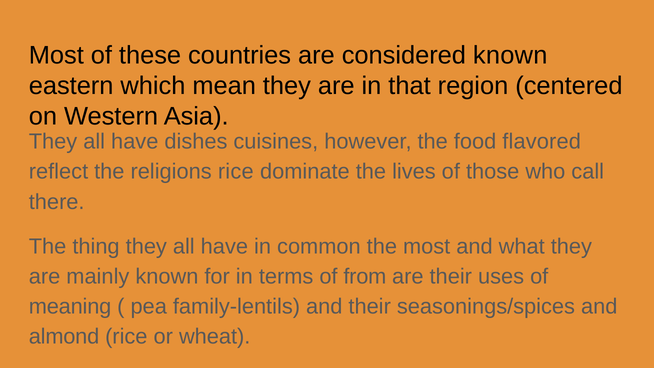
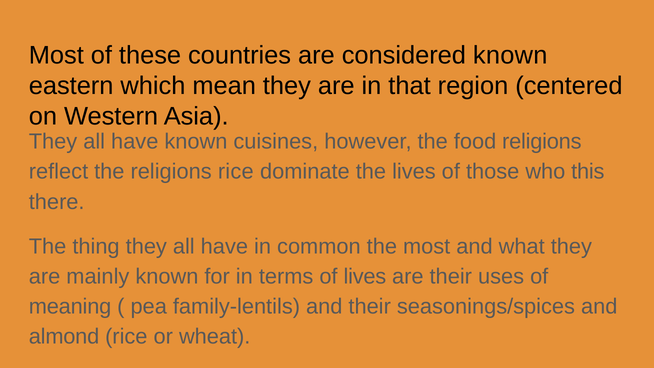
have dishes: dishes -> known (196, 142)
food flavored: flavored -> religions (542, 142)
call: call -> this (588, 172)
of from: from -> lives (365, 276)
